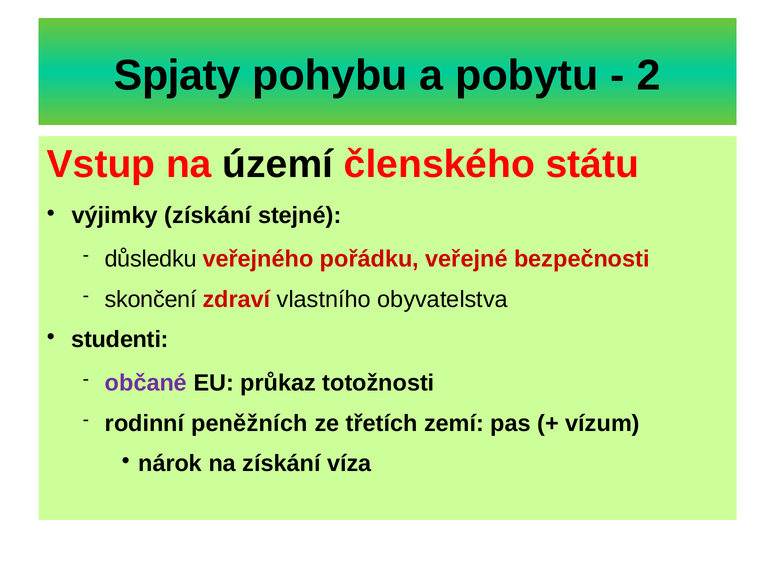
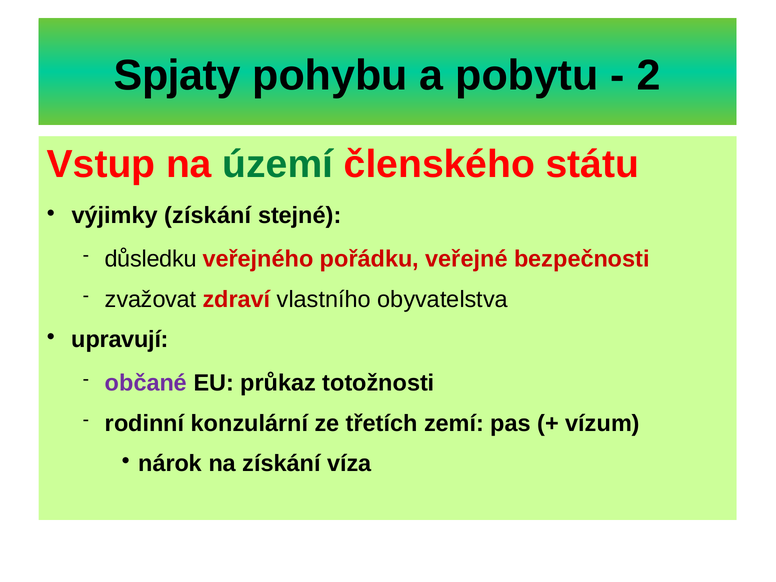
území colour: black -> green (278, 164)
skončení: skončení -> zvažovat (151, 299)
studenti: studenti -> upravují (120, 340)
peněžních: peněžních -> konzulární (249, 423)
